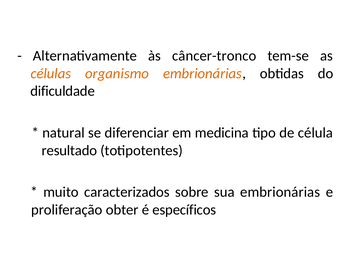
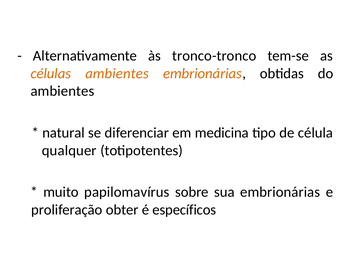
câncer-tronco: câncer-tronco -> tronco-tronco (214, 56)
células organismo: organismo -> ambientes (117, 73)
dificuldade: dificuldade -> ambientes (62, 91)
resultado: resultado -> qualquer (69, 150)
caracterizados: caracterizados -> papilomavírus (127, 192)
